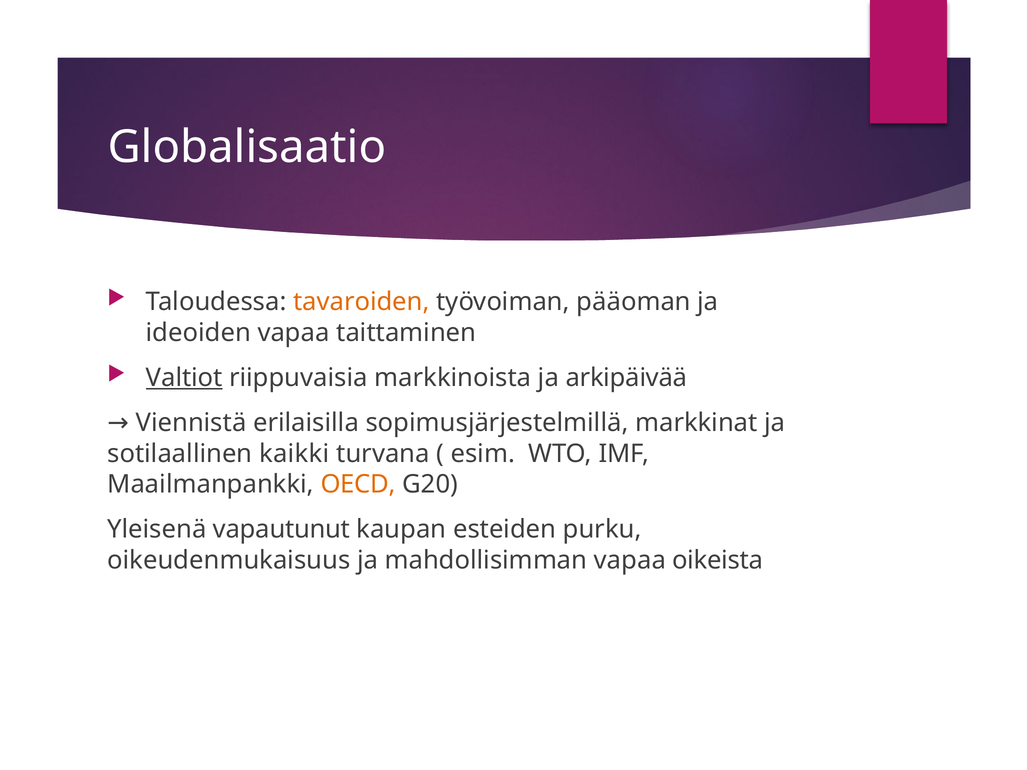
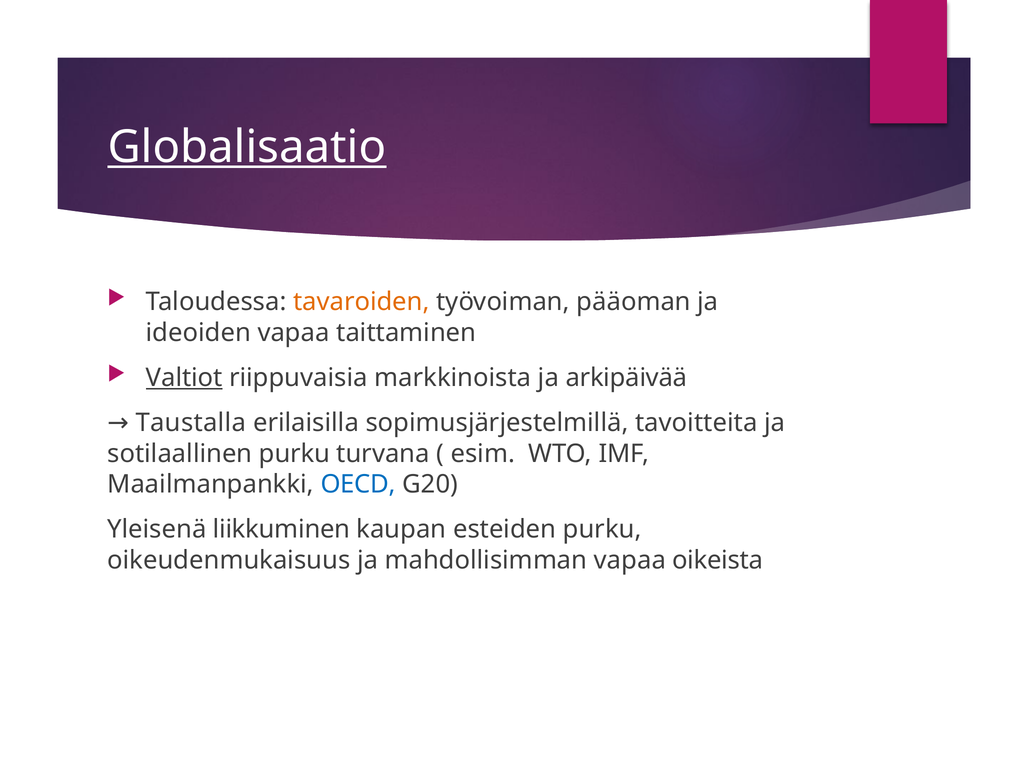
Globalisaatio underline: none -> present (247, 147)
Viennistä: Viennistä -> Taustalla (191, 423)
markkinat: markkinat -> tavoitteita (696, 423)
sotilaallinen kaikki: kaikki -> purku (294, 454)
OECD colour: orange -> blue (358, 484)
vapautunut: vapautunut -> liikkuminen (282, 530)
